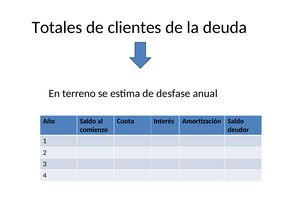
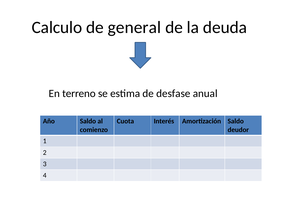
Totales: Totales -> Calculo (57, 27)
clientes: clientes -> general (134, 27)
